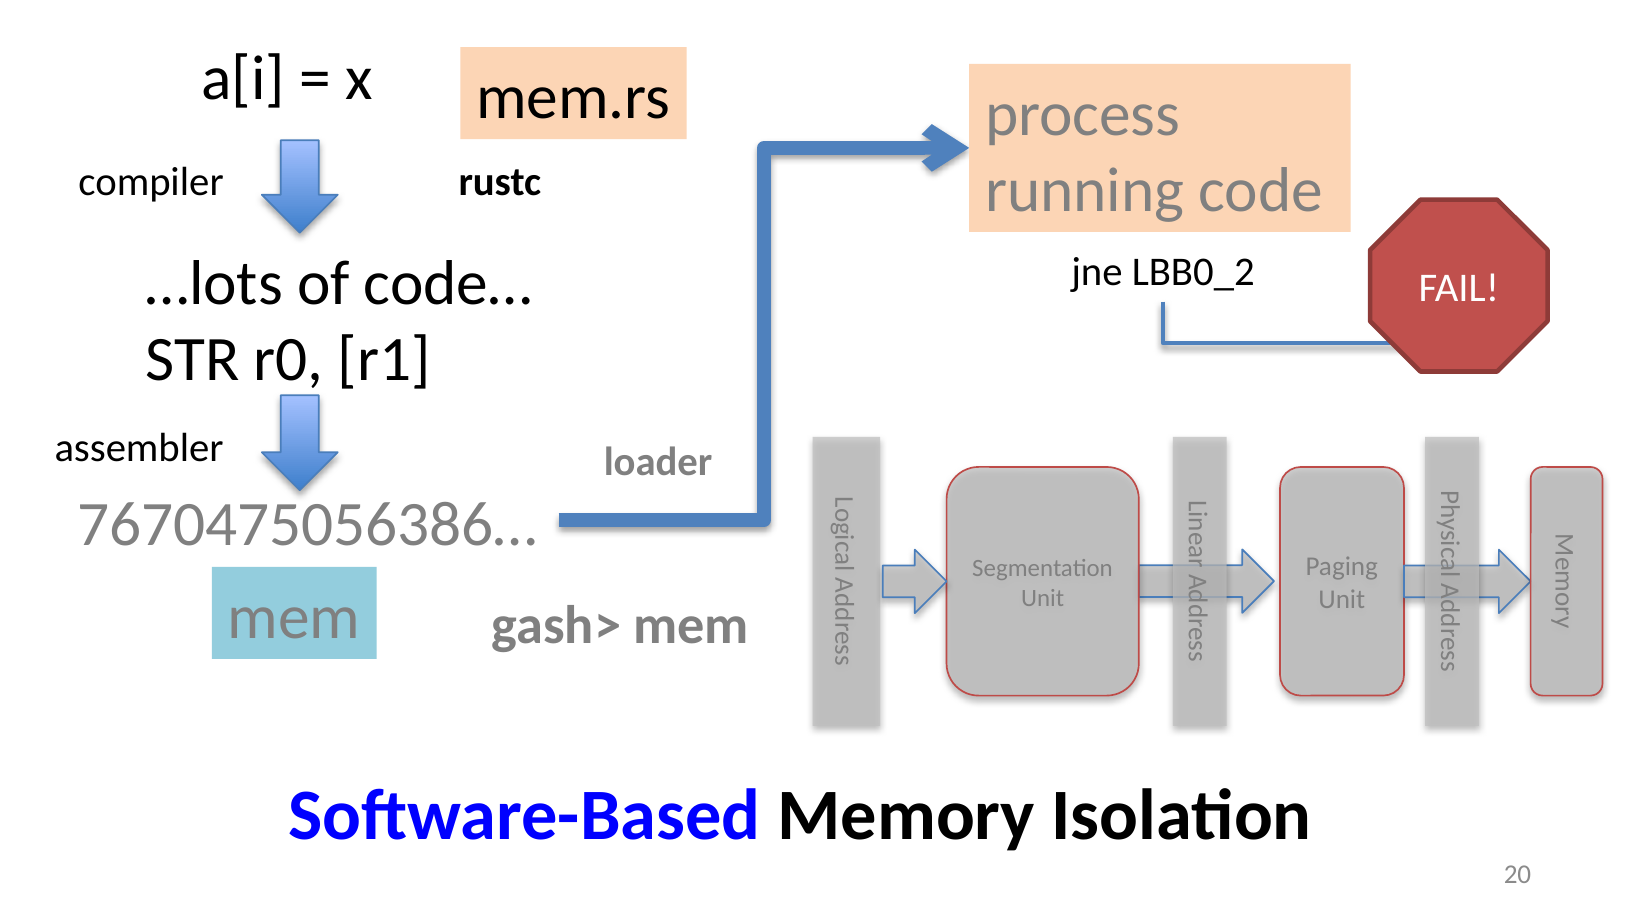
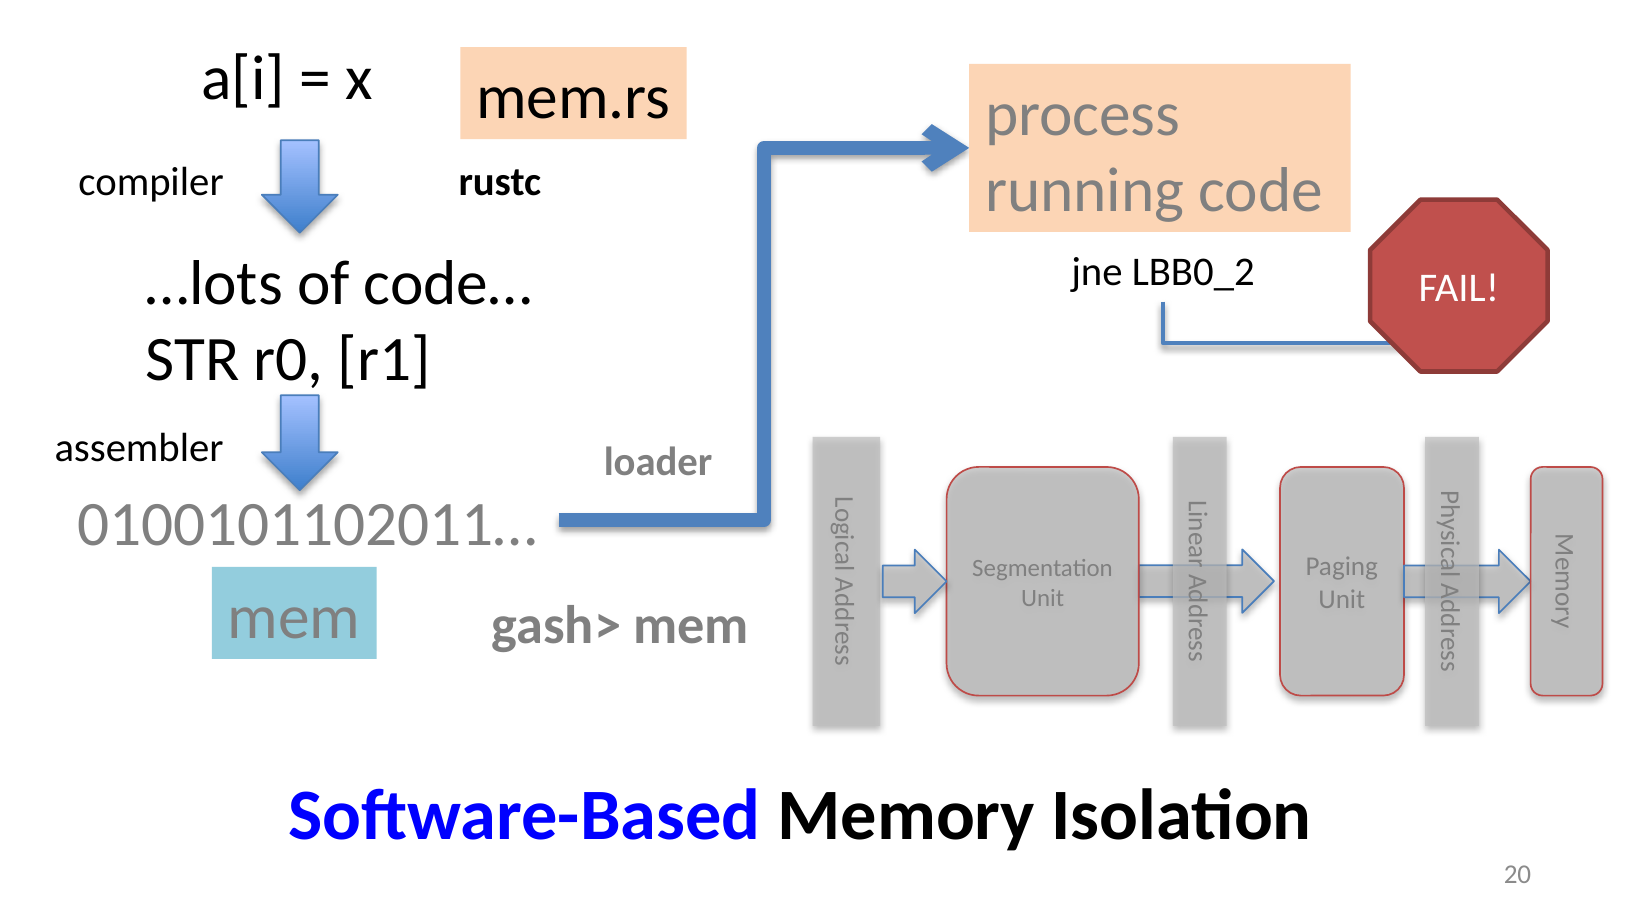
7670475056386…: 7670475056386… -> 0100101102011… (307, 525)
